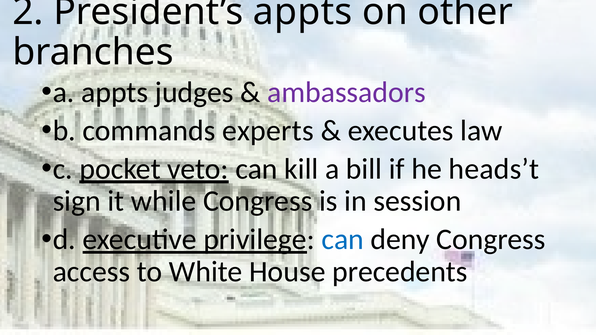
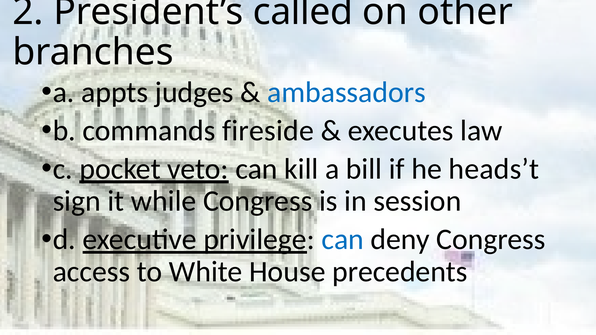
President’s appts: appts -> called (303, 12)
ambassadors colour: purple -> blue (346, 92)
experts: experts -> fireside (268, 131)
